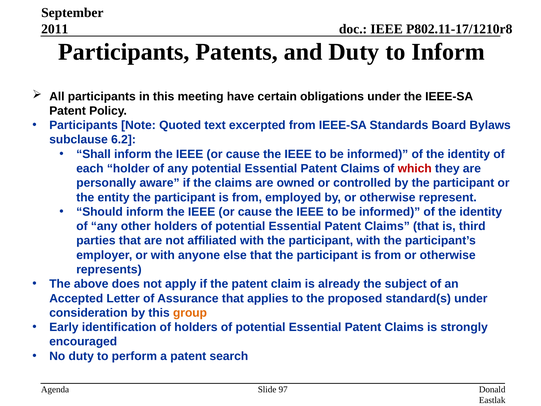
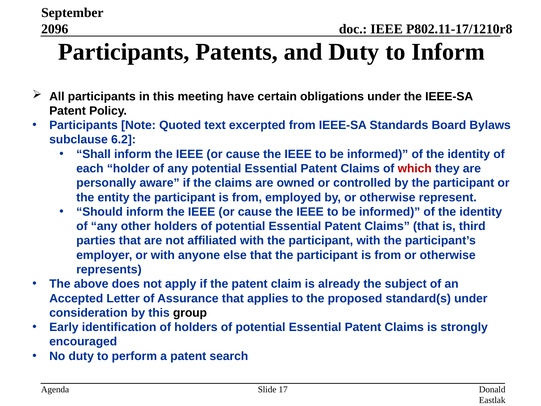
2011: 2011 -> 2096 (55, 29)
group colour: orange -> black (190, 313)
97: 97 -> 17 (283, 389)
